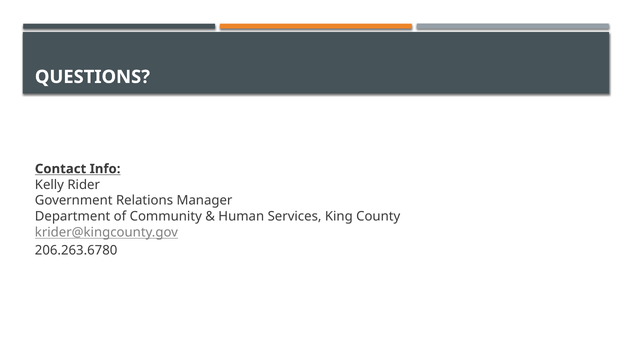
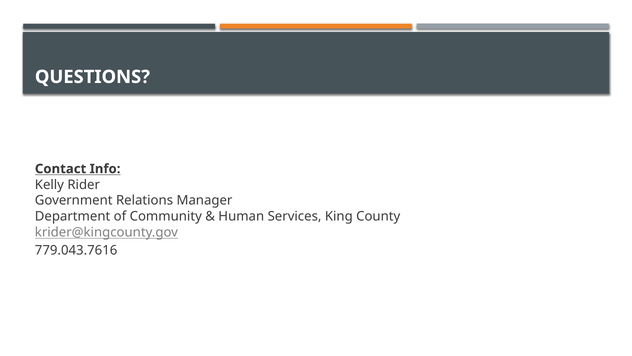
206.263.6780: 206.263.6780 -> 779.043.7616 (76, 250)
